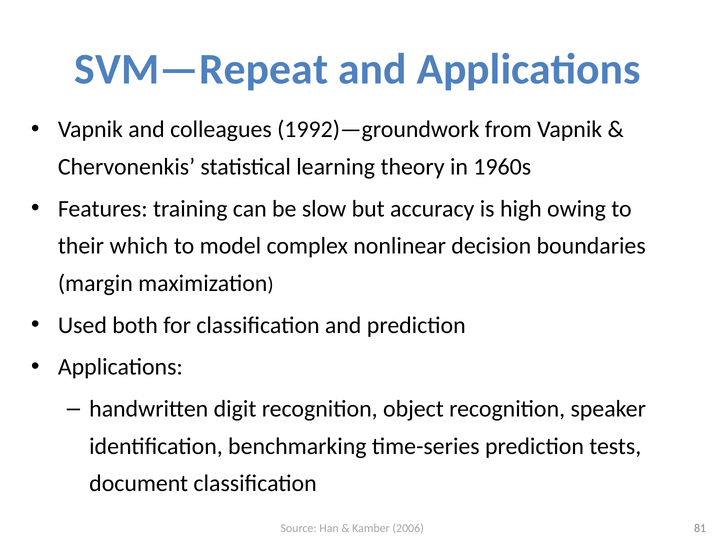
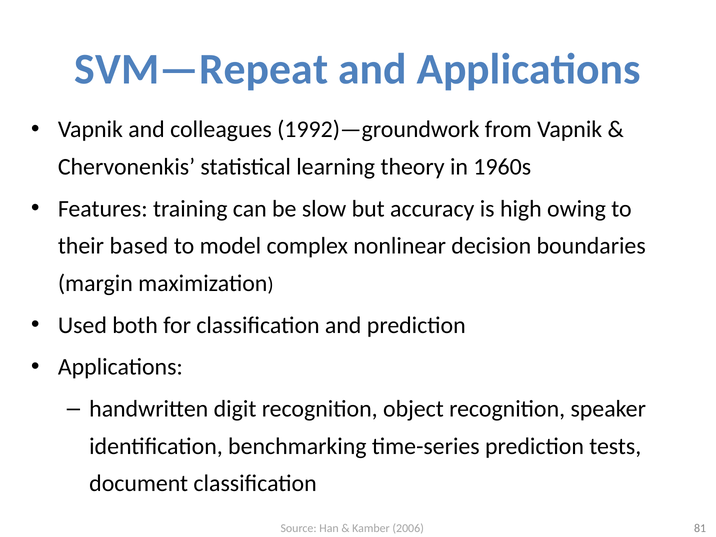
which: which -> based (139, 246)
